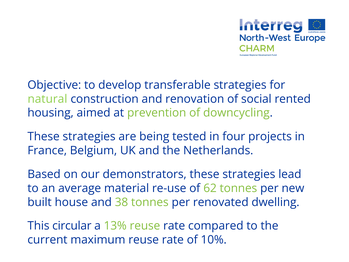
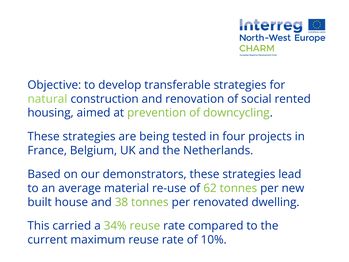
circular: circular -> carried (72, 226)
13%: 13% -> 34% (115, 226)
